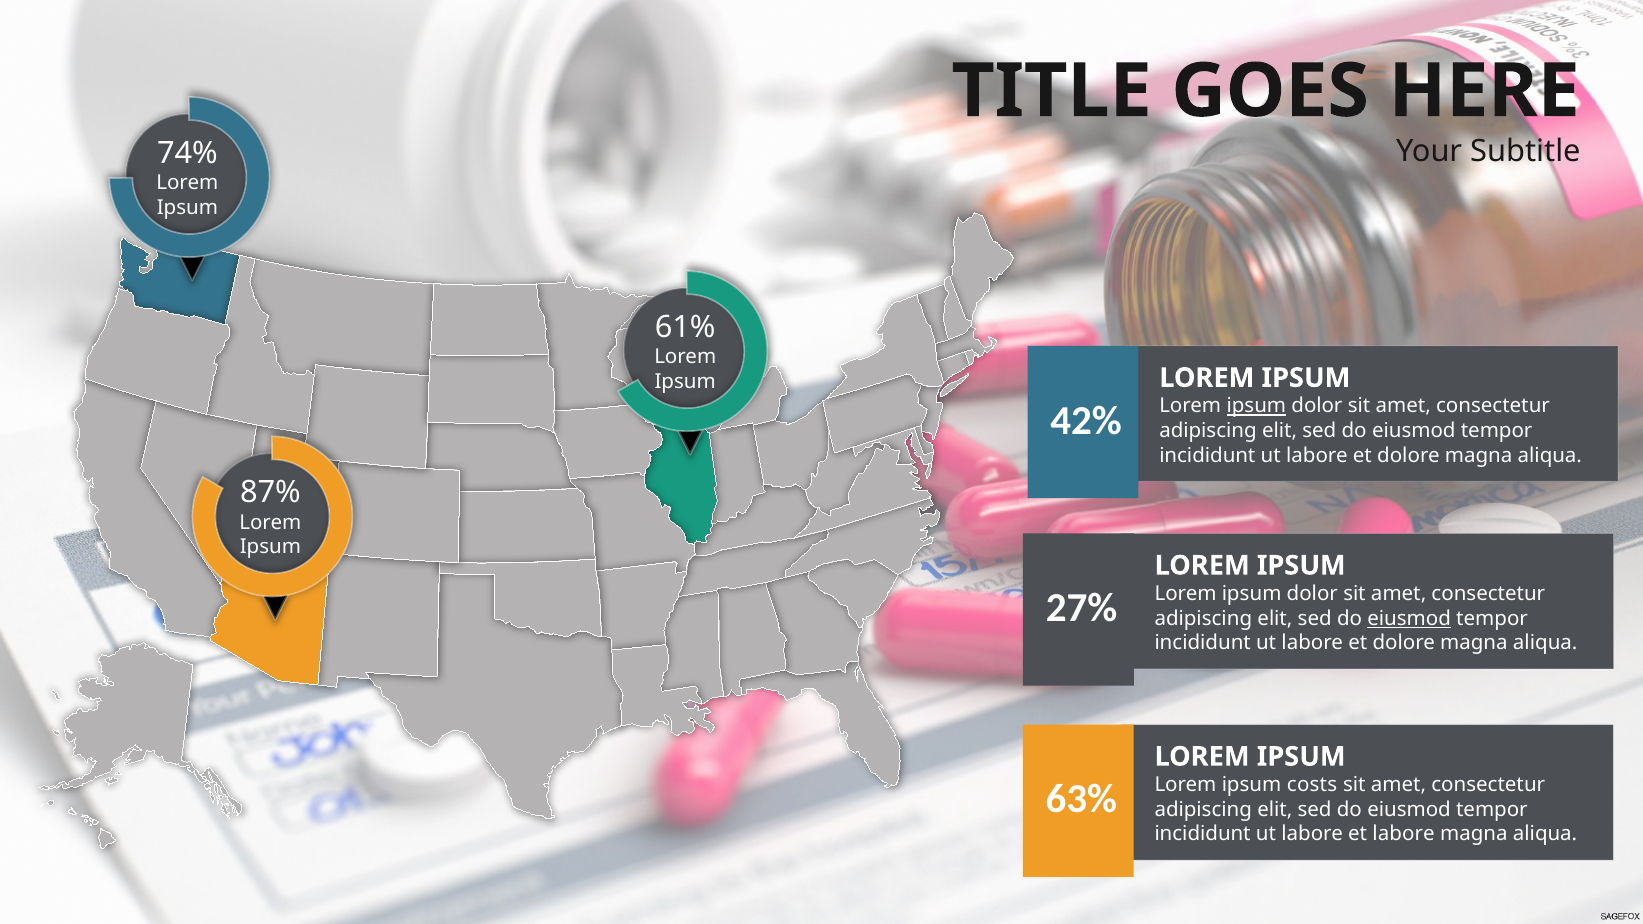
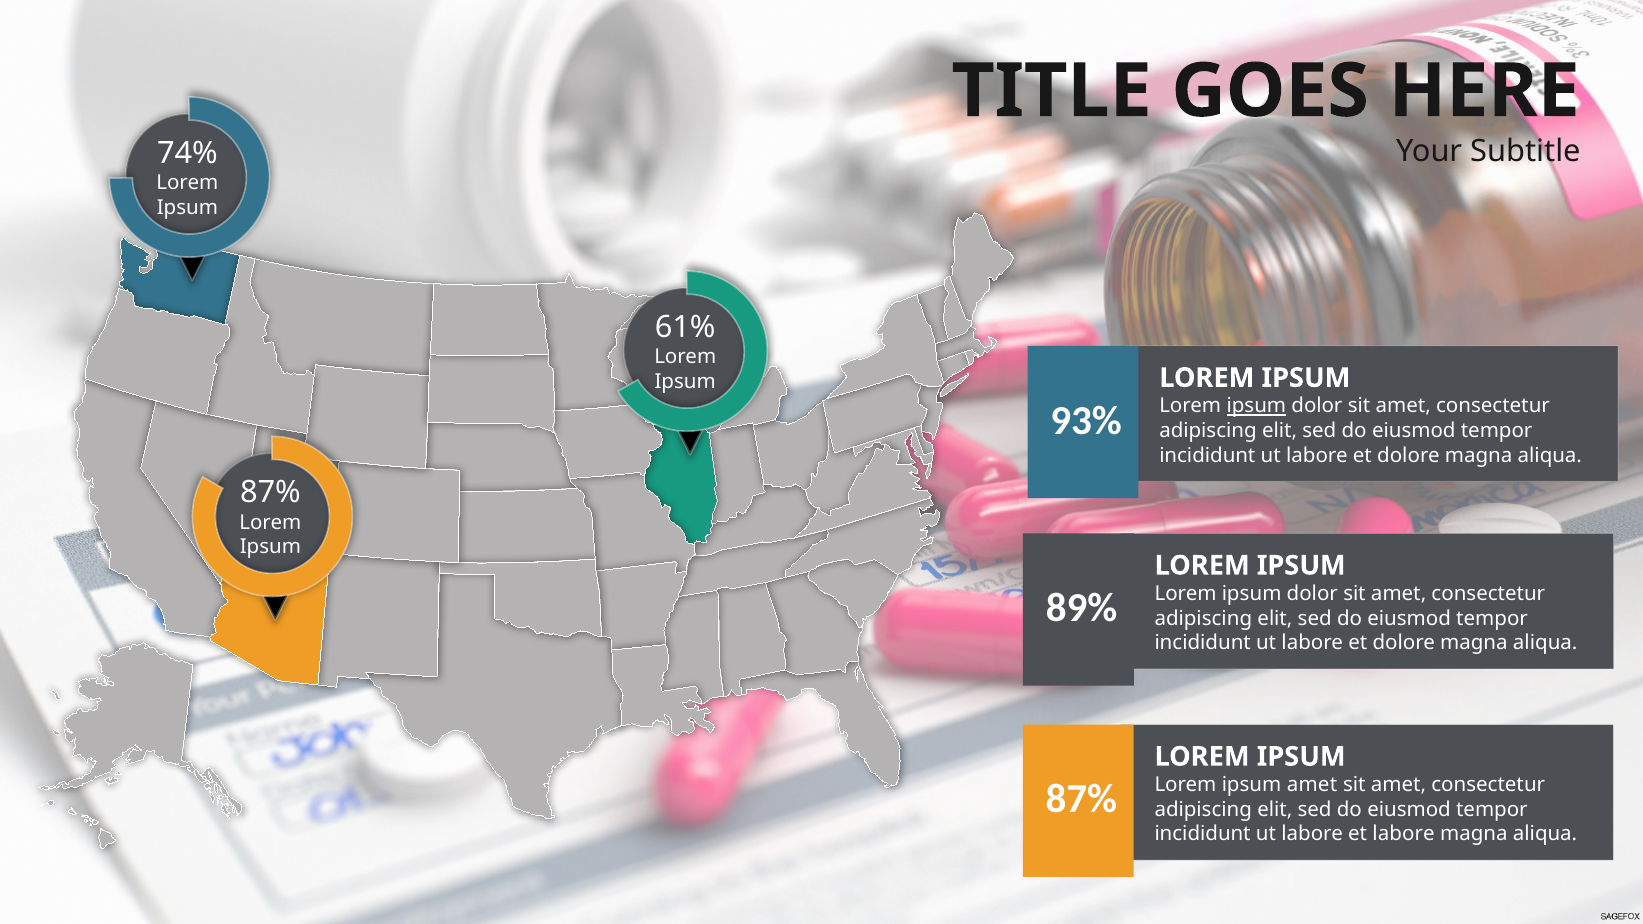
42%: 42% -> 93% (1086, 421)
27%: 27% -> 89% (1081, 608)
eiusmod underline: present -> none (1409, 619)
ipsum costs: costs -> amet (1312, 785)
63%: 63% -> 87% (1081, 799)
